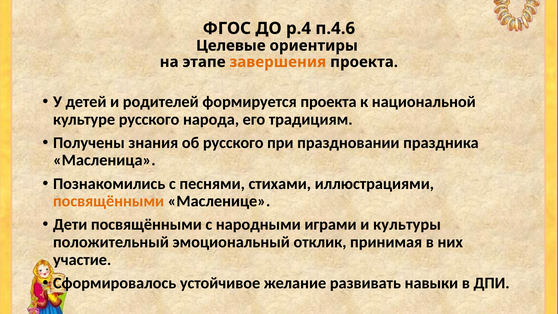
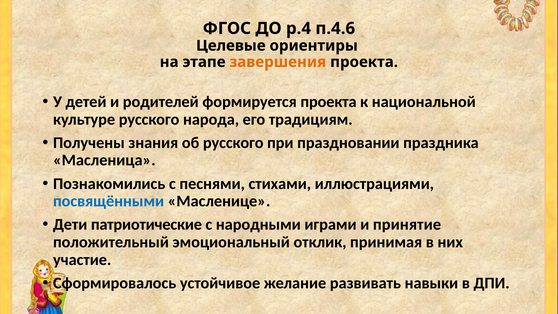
посвящёнными colour: orange -> blue (109, 201)
Дети посвящёнными: посвящёнными -> патриотические (146, 224)
культуры: культуры -> принятие (407, 224)
